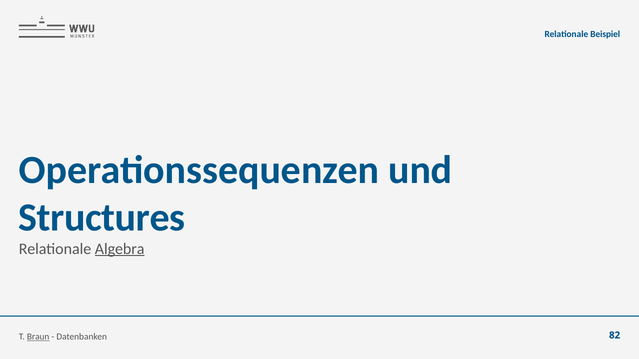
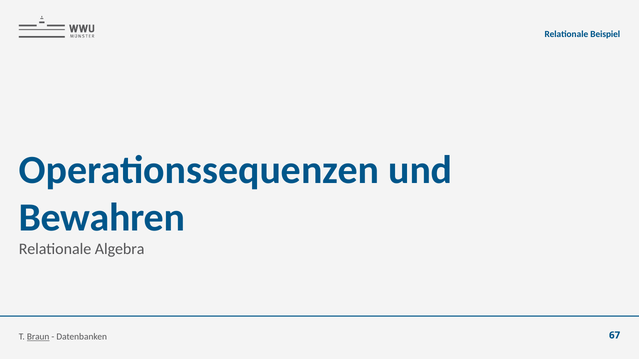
Structures: Structures -> Bewahren (102, 218)
Algebra underline: present -> none (120, 249)
82: 82 -> 67 (615, 336)
